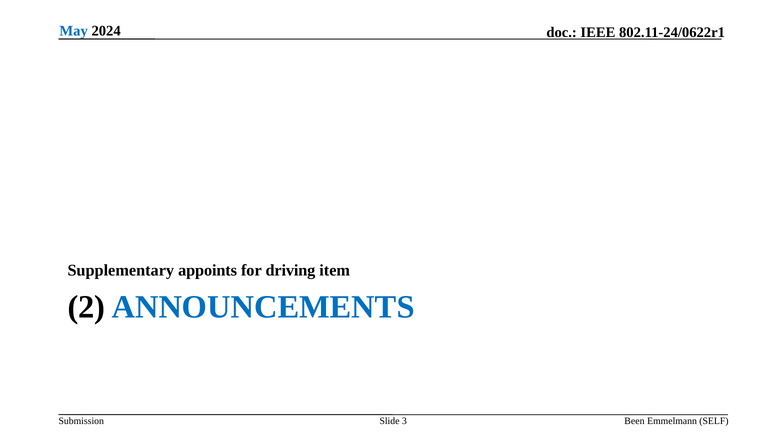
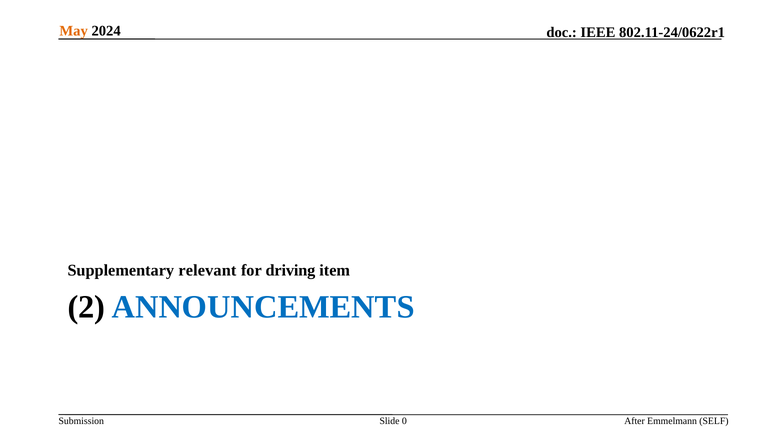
May colour: blue -> orange (74, 31)
appoints: appoints -> relevant (207, 270)
3: 3 -> 0 (404, 421)
Been: Been -> After (635, 421)
